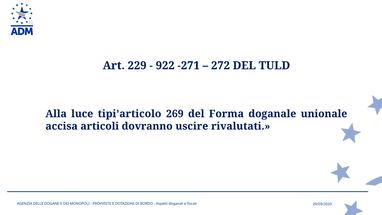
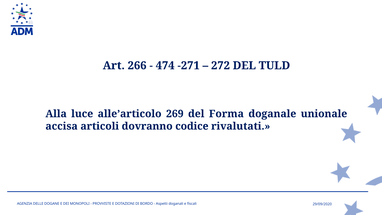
229: 229 -> 266 (137, 66)
922: 922 -> 474 (165, 66)
tipi’articolo: tipi’articolo -> alle’articolo (130, 114)
uscire: uscire -> codice (192, 126)
